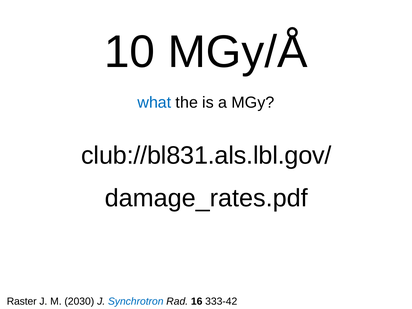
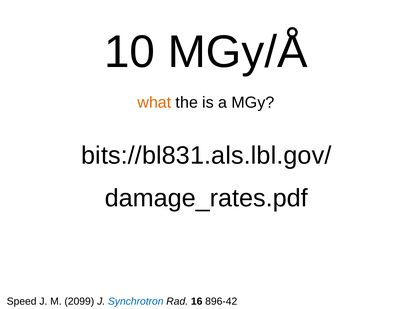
what colour: blue -> orange (154, 102)
club://bl831.als.lbl.gov/: club://bl831.als.lbl.gov/ -> bits://bl831.als.lbl.gov/ (206, 155)
Raster: Raster -> Speed (22, 301)
2030: 2030 -> 2099 (79, 301)
333-42: 333-42 -> 896-42 (221, 301)
